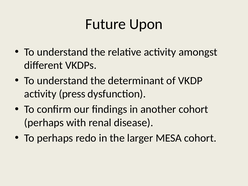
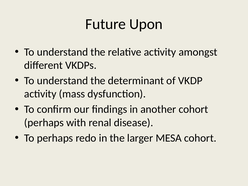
press: press -> mass (72, 94)
